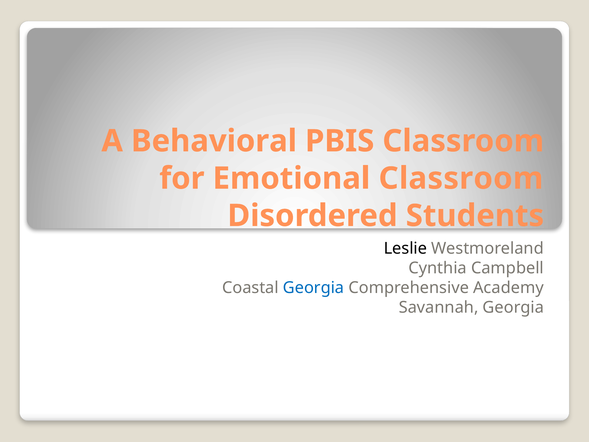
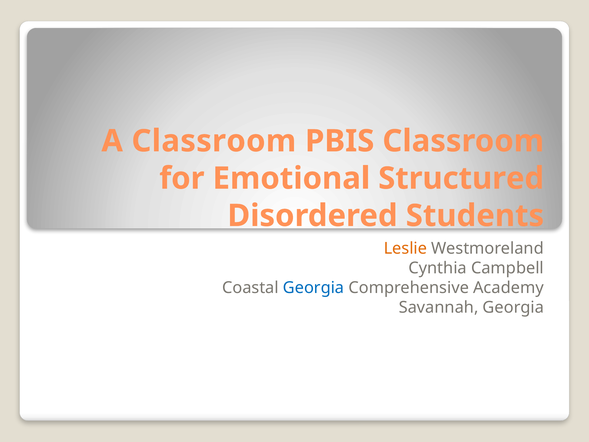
A Behavioral: Behavioral -> Classroom (214, 141)
Emotional Classroom: Classroom -> Structured (461, 178)
Leslie colour: black -> orange (405, 248)
